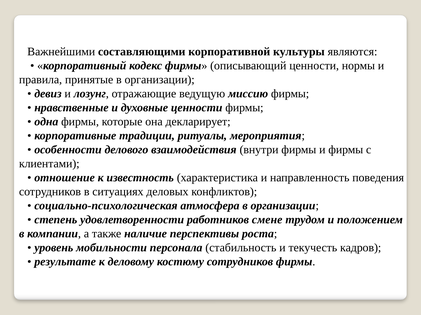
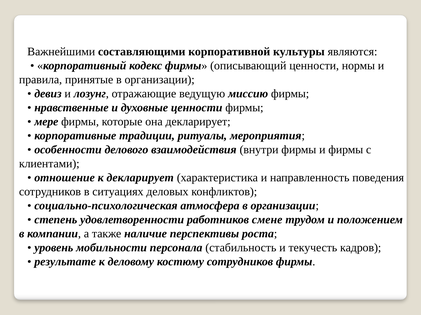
одна: одна -> мере (46, 122)
к известность: известность -> декларирует (140, 178)
